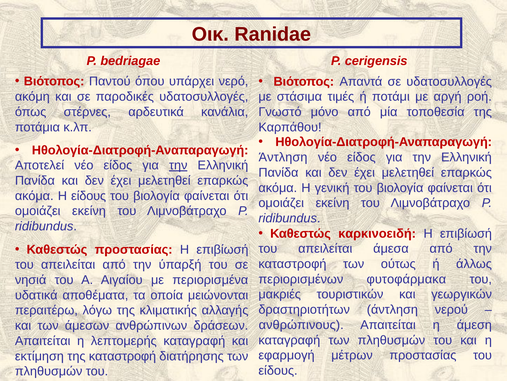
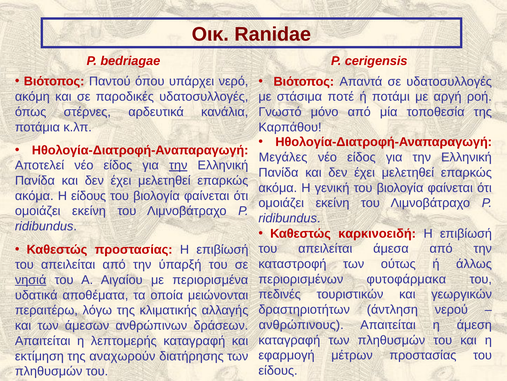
τιμές: τιμές -> ποτέ (341, 97)
Άντληση: Άντληση -> Μεγάλες (283, 157)
νησιά underline: none -> present (31, 279)
μακριές: μακριές -> πεδινές (280, 294)
της καταστροφή: καταστροφή -> αναχωρούν (122, 355)
